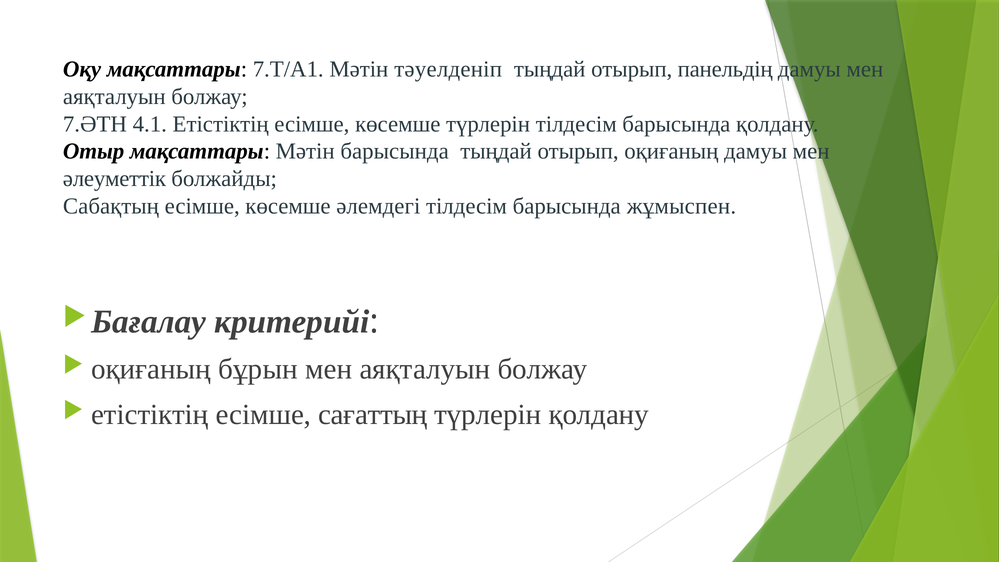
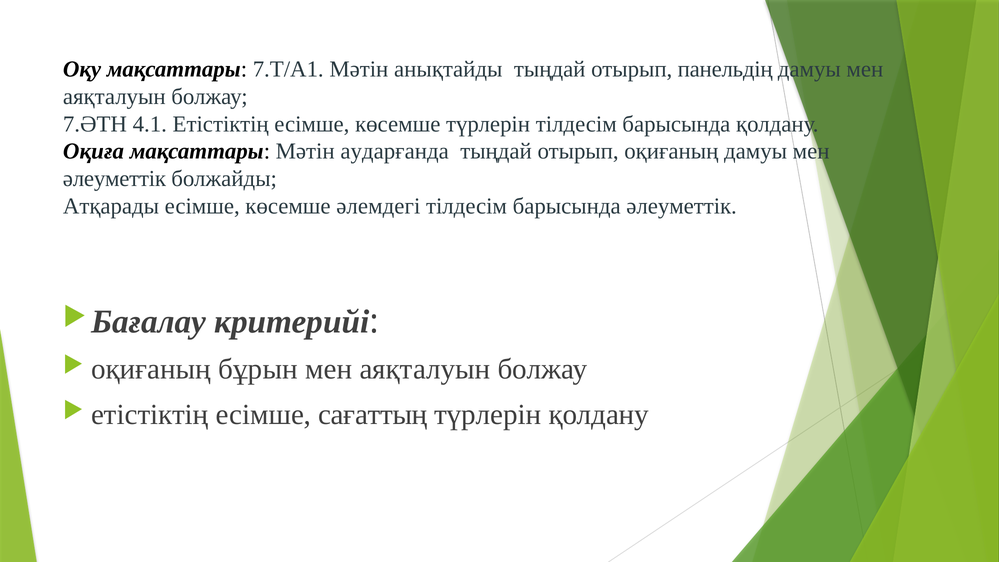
тәуелденіп: тәуелденіп -> анықтайды (448, 69)
Отыр: Отыр -> Оқиға (93, 151)
Мәтін барысында: барысында -> аударғанда (395, 151)
Сабақтың: Сабақтың -> Атқарады (111, 206)
барысында жұмыспен: жұмыспен -> әлеуметтік (682, 206)
